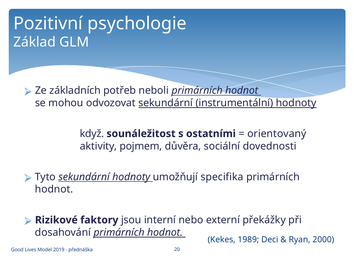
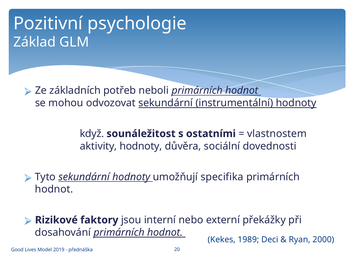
orientovaný: orientovaný -> vlastnostem (277, 133)
aktivity pojmem: pojmem -> hodnoty (141, 146)
